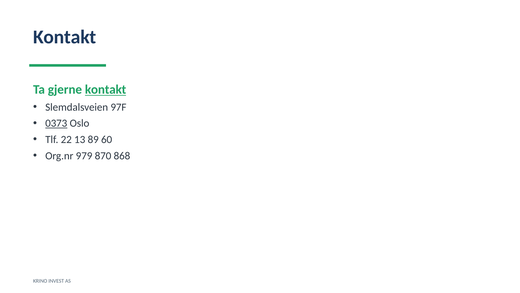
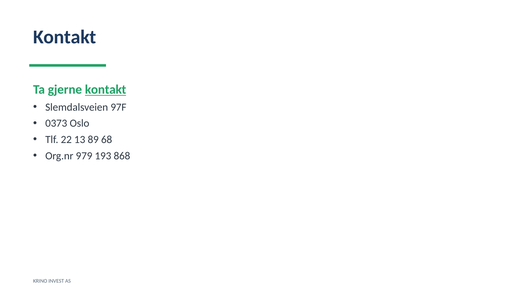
0373 underline: present -> none (56, 123)
60: 60 -> 68 (107, 139)
870: 870 -> 193 (103, 156)
